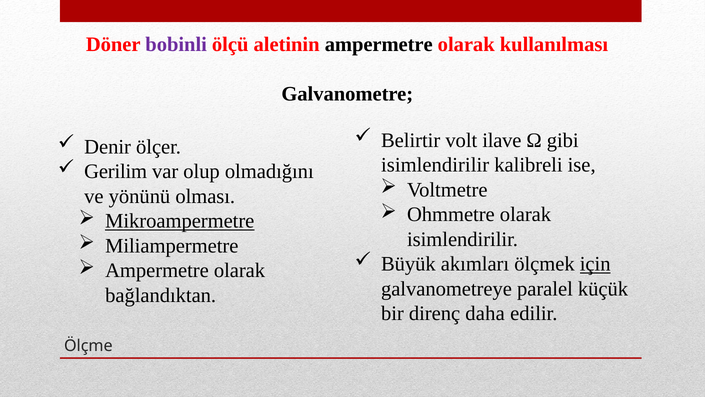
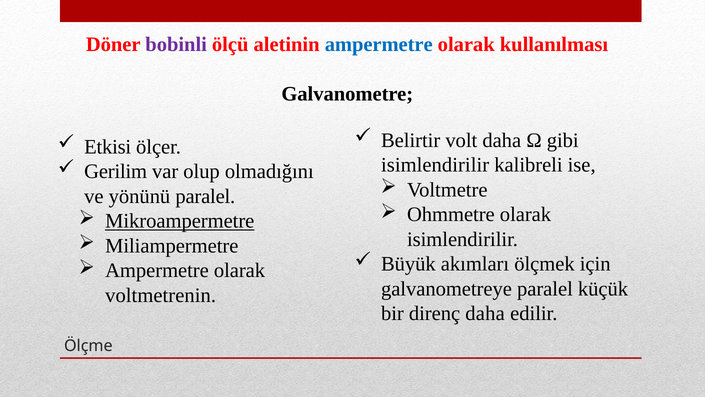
ampermetre colour: black -> blue (379, 44)
volt ilave: ilave -> daha (502, 140)
Denir: Denir -> Etkisi (108, 147)
yönünü olması: olması -> paralel (205, 196)
için underline: present -> none (595, 264)
bağlandıktan: bağlandıktan -> voltmetrenin (161, 295)
